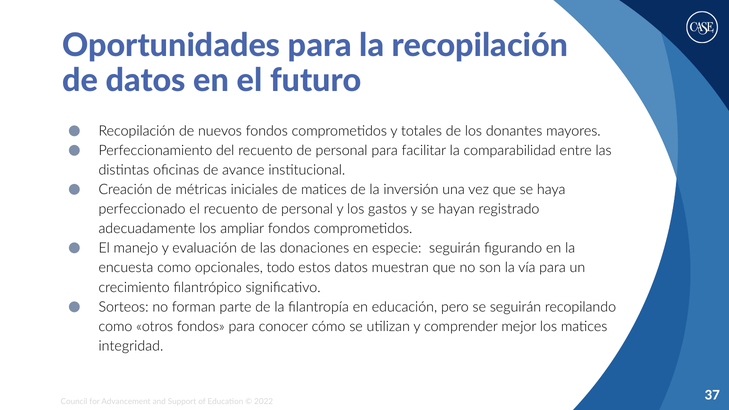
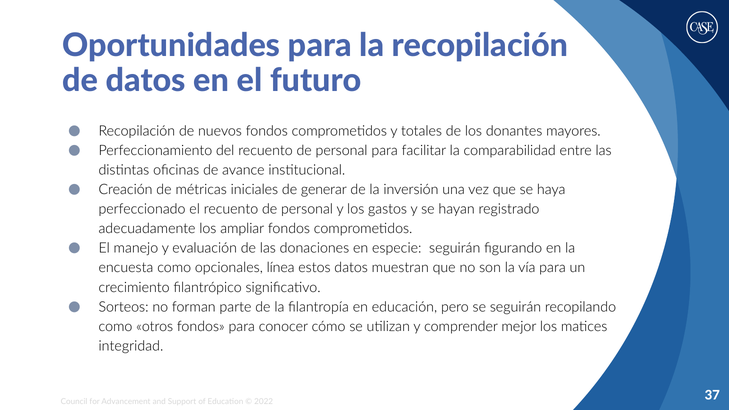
de matices: matices -> generar (324, 190)
todo: todo -> línea (281, 268)
